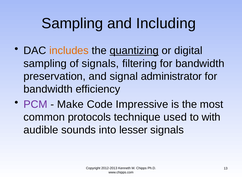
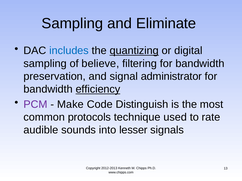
Including: Including -> Eliminate (166, 23)
includes colour: orange -> blue (69, 51)
of signals: signals -> believe (100, 64)
efficiency underline: none -> present (98, 89)
Impressive: Impressive -> Distinguish (142, 105)
with: with -> rate (211, 117)
